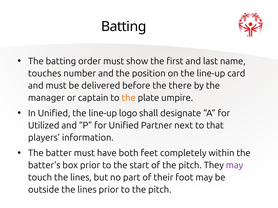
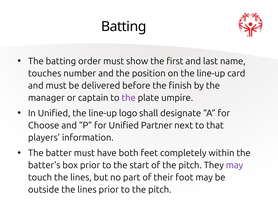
there: there -> finish (180, 86)
the colour: orange -> purple (129, 98)
Utilized: Utilized -> Choose (44, 126)
